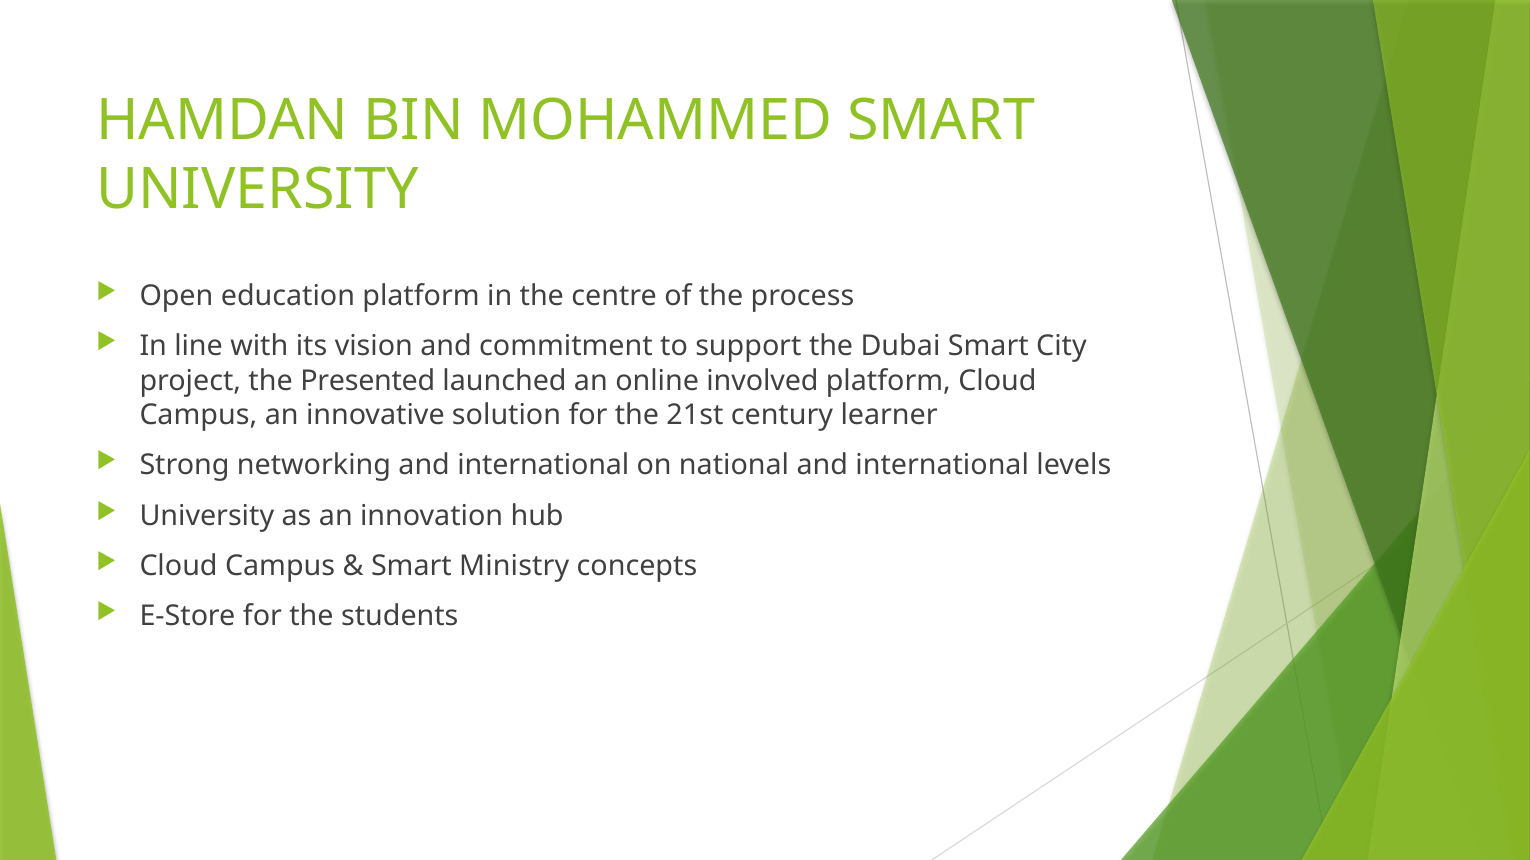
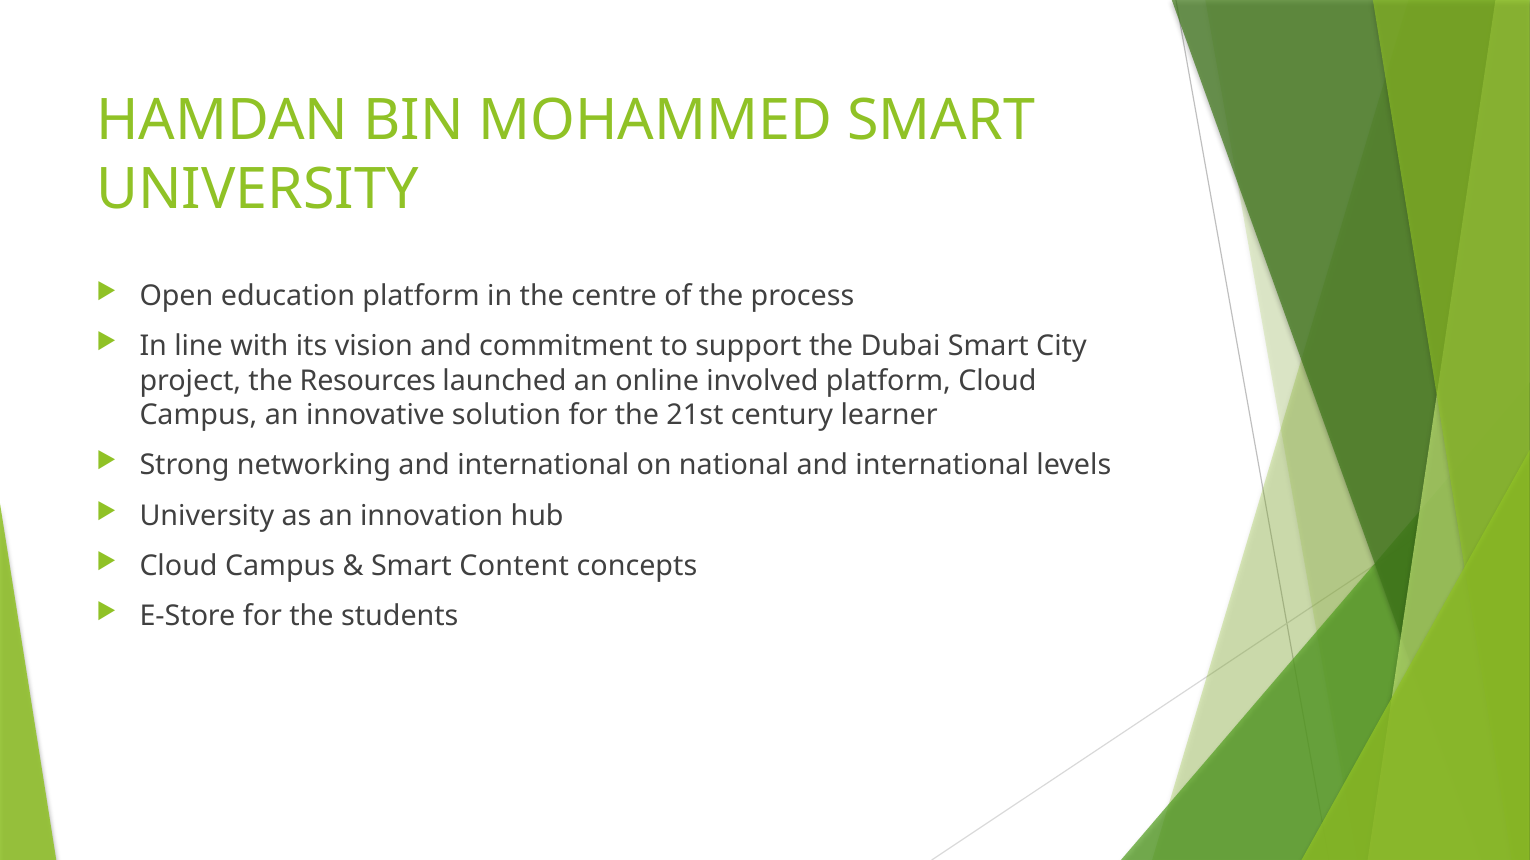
Presented: Presented -> Resources (368, 381)
Ministry: Ministry -> Content (514, 566)
